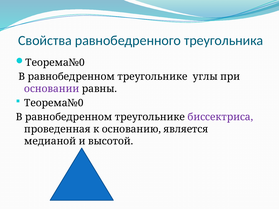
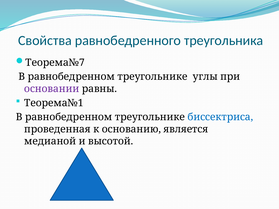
Теорема№0: Теорема№0 -> Теорема№7 (55, 63)
Теорема№0: Теорема№0 -> Теорема№1 (54, 103)
биссектриса colour: purple -> blue (220, 117)
